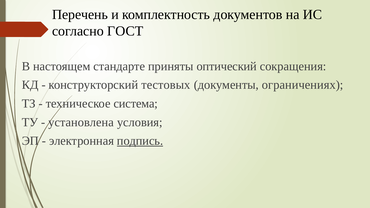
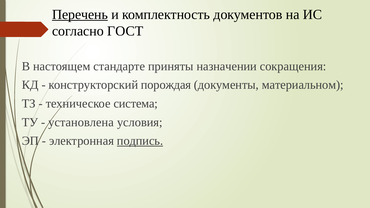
Перечень underline: none -> present (80, 14)
оптический: оптический -> назначении (227, 66)
тестовых: тестовых -> порождая (166, 85)
ограничениях: ограничениях -> материальном (303, 85)
